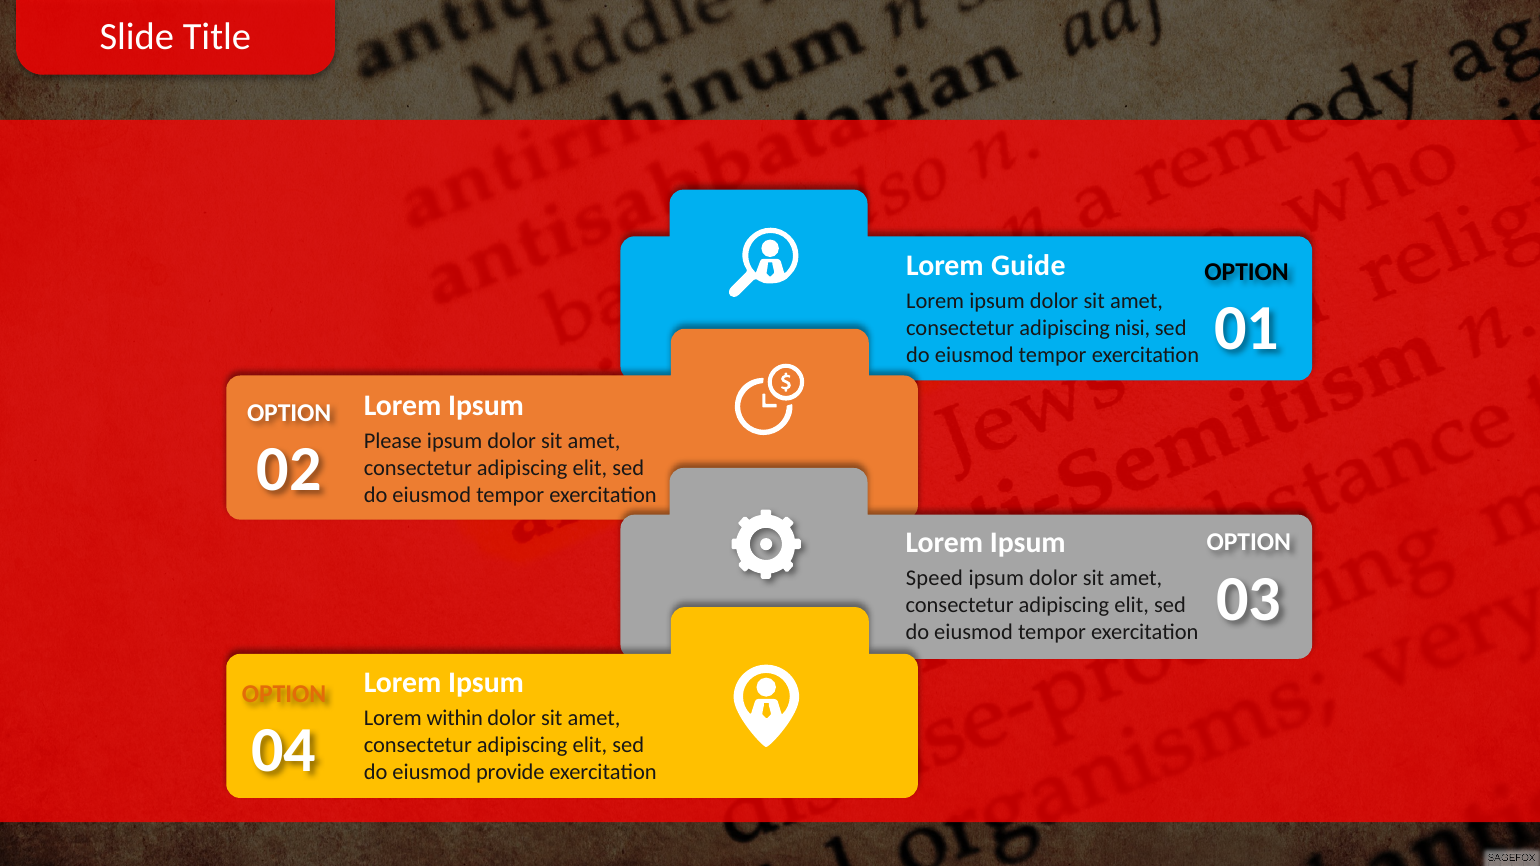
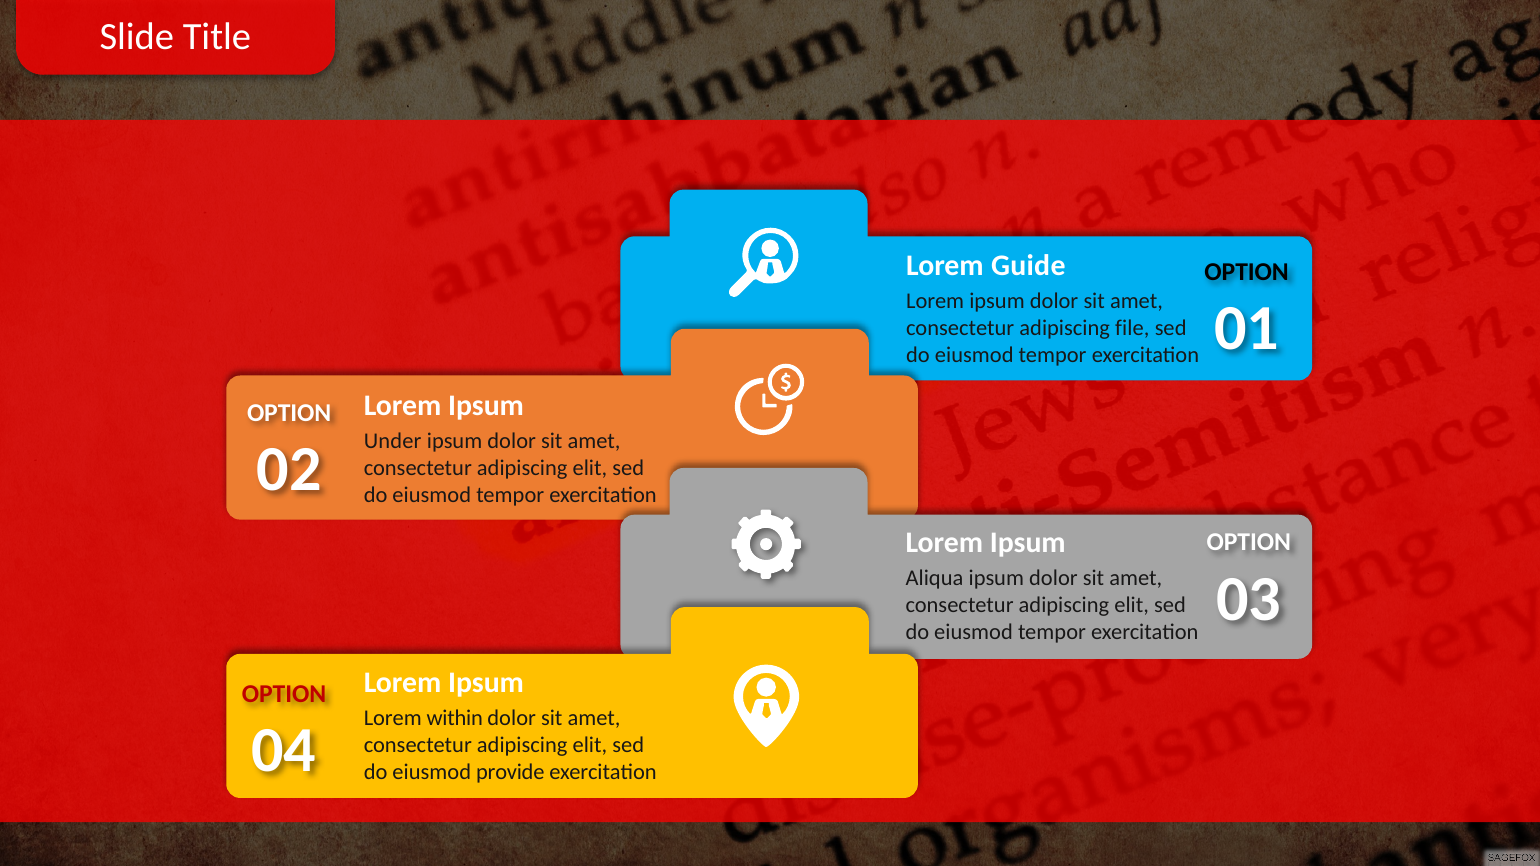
nisi: nisi -> file (1132, 328)
Please: Please -> Under (393, 441)
Speed: Speed -> Aliqua (934, 578)
OPTION colour: orange -> red (284, 694)
